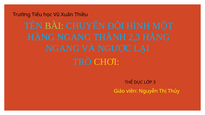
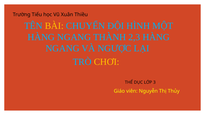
BÀI colour: light green -> yellow (54, 26)
